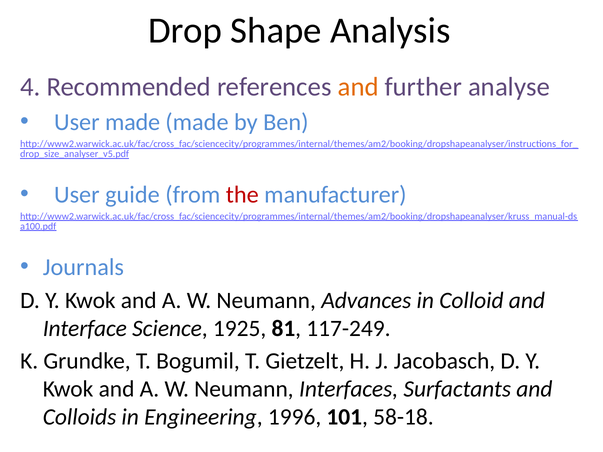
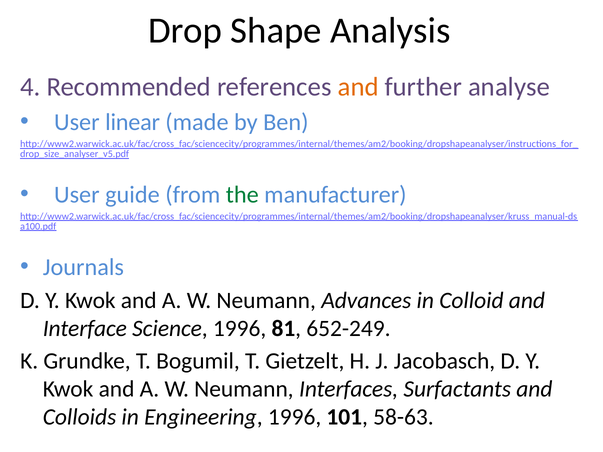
User made: made -> linear (133, 122)
the colour: red -> green (242, 195)
Science 1925: 1925 -> 1996 (240, 329)
117-249: 117-249 -> 652-249 (348, 329)
58-18: 58-18 -> 58-63 (403, 417)
